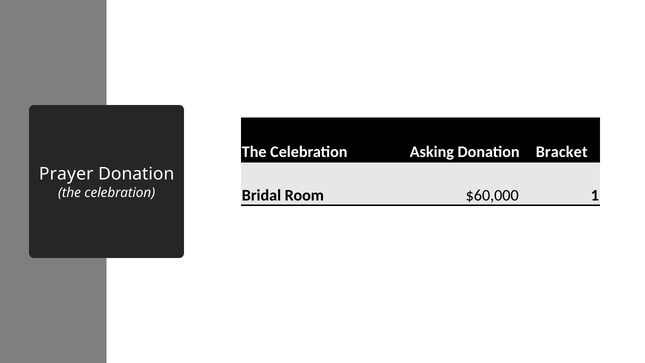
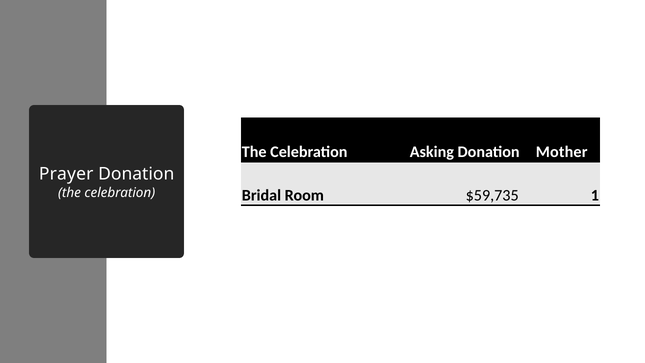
Bracket: Bracket -> Mother (562, 152)
$60,000: $60,000 -> $59,735 (492, 195)
